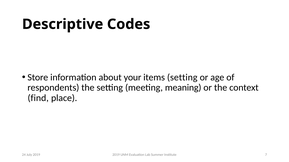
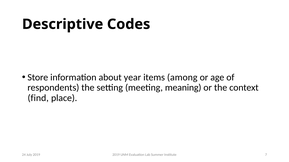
your: your -> year (132, 78)
items setting: setting -> among (182, 78)
